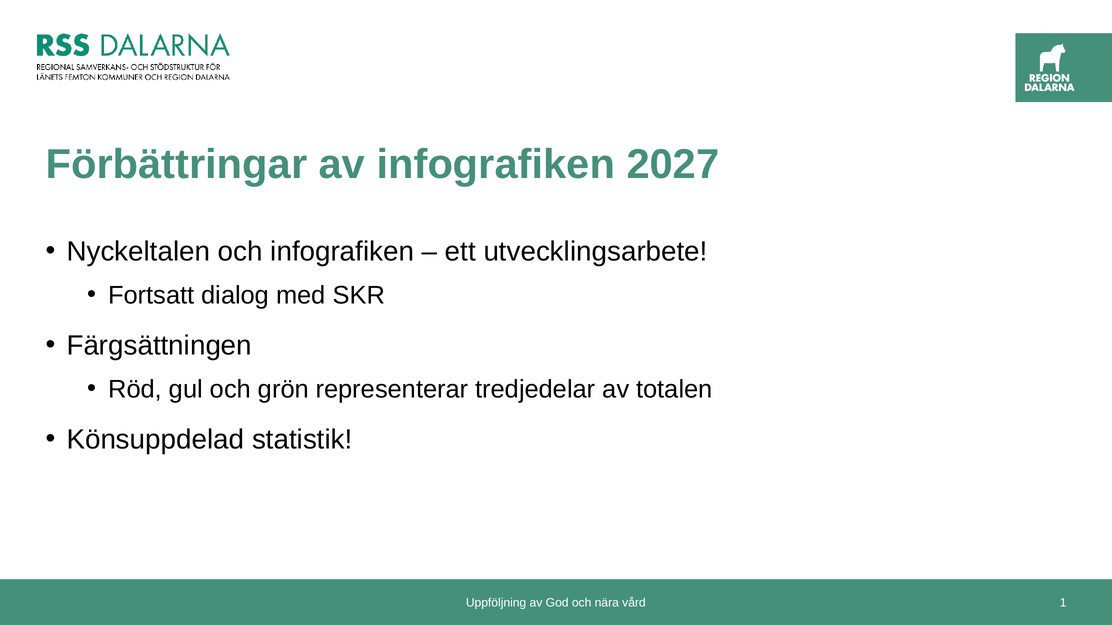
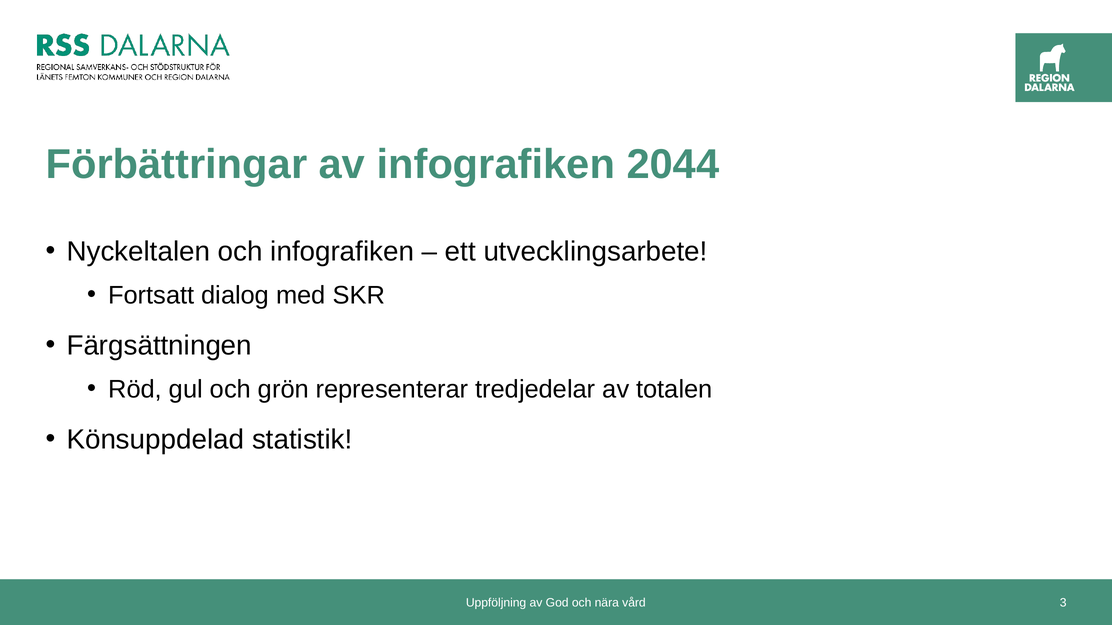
2027: 2027 -> 2044 (673, 165)
1: 1 -> 3 (1063, 603)
